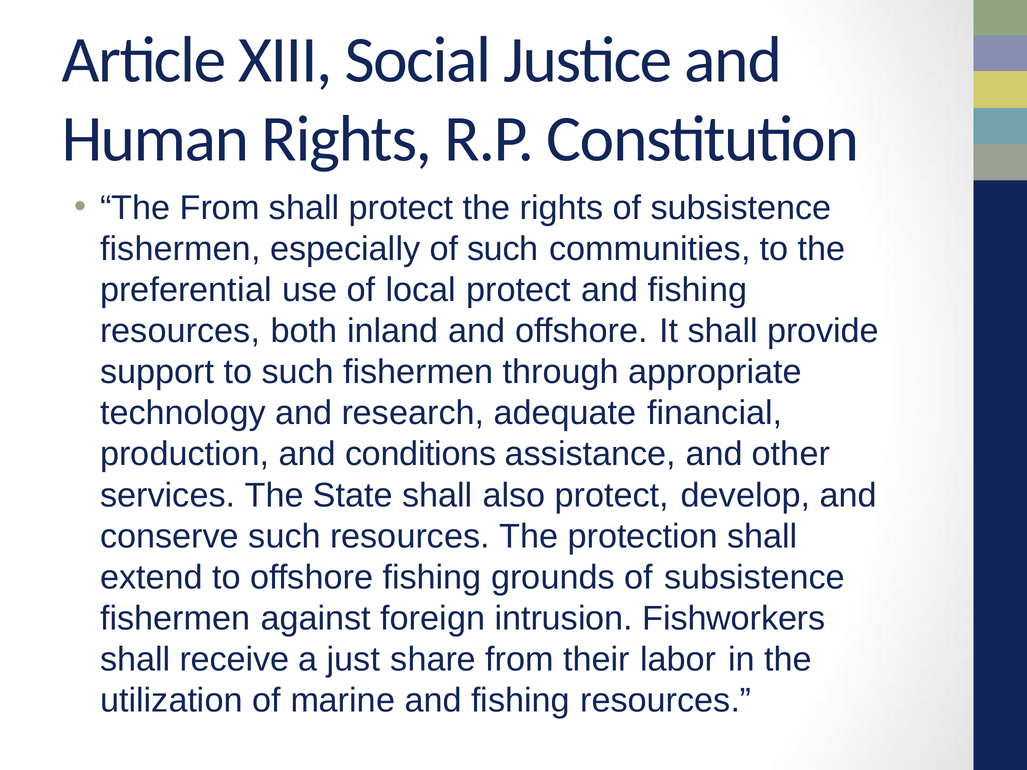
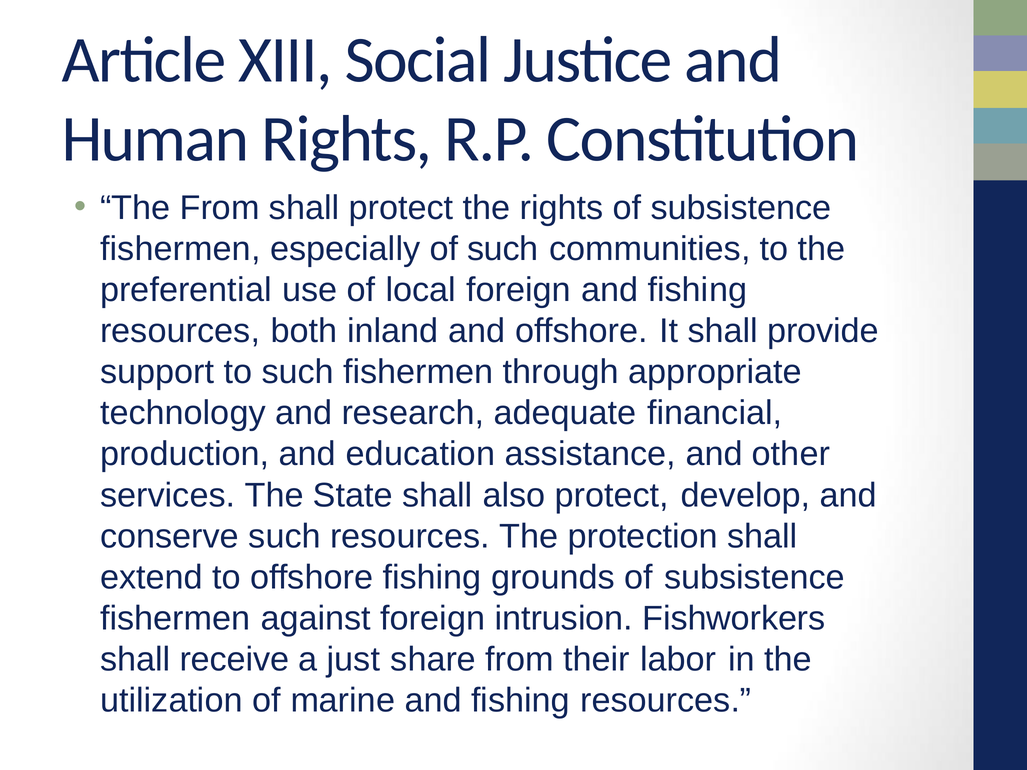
local protect: protect -> foreign (518, 290)
conditions: conditions -> education (420, 454)
